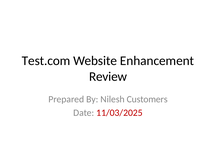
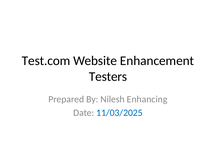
Review: Review -> Testers (108, 77)
Customers: Customers -> Enhancing (147, 99)
11/03/2025 colour: red -> blue (119, 113)
